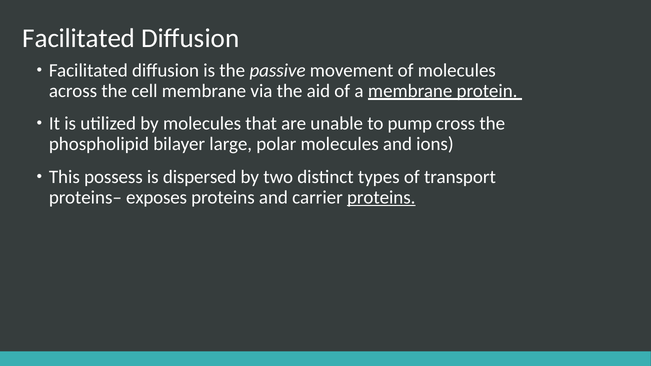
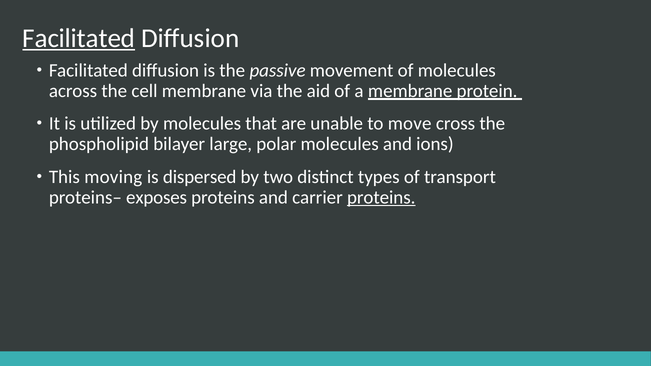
Facilitated underline: none -> present (79, 38)
pump: pump -> move (410, 124)
possess: possess -> moving (113, 177)
